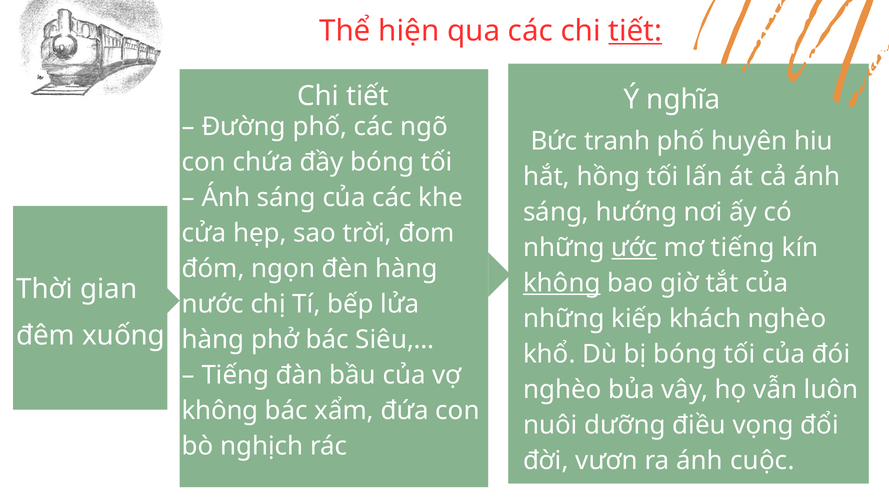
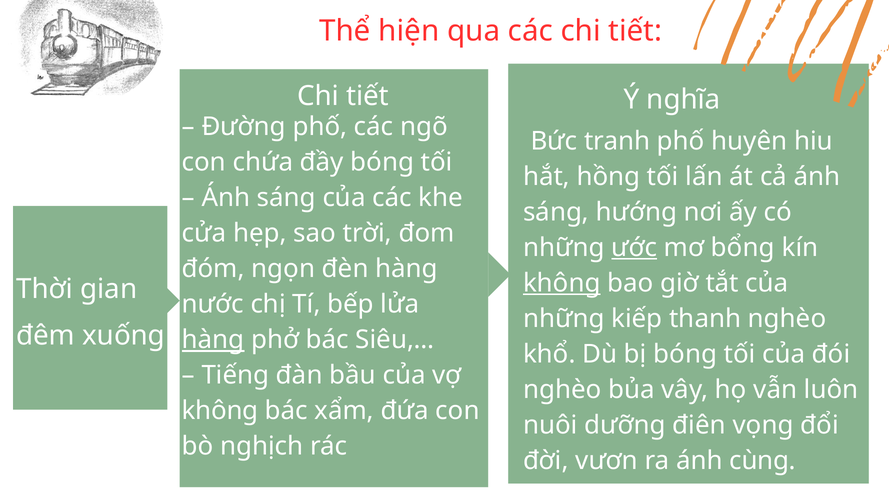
tiết underline: present -> none (635, 31)
mơ tiếng: tiếng -> bổng (743, 248)
khách: khách -> thanh (705, 319)
hàng underline: none -> present (213, 340)
điều: điều -> điên (699, 425)
cuộc: cuộc -> cùng (763, 461)
